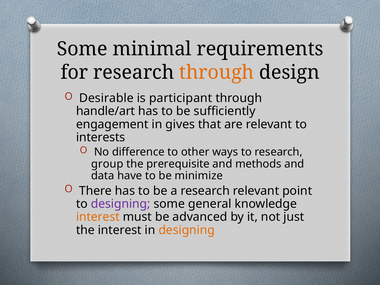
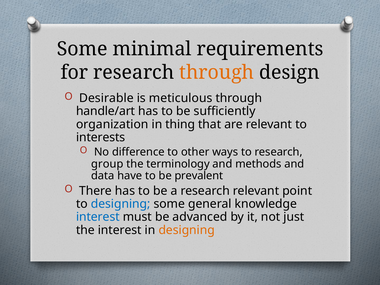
participant: participant -> meticulous (181, 98)
engagement: engagement -> organization (112, 124)
gives: gives -> thing (180, 124)
prerequisite: prerequisite -> terminology (178, 164)
minimize: minimize -> prevalent (199, 176)
designing colour: purple -> blue (121, 204)
interest colour: orange -> blue (98, 217)
